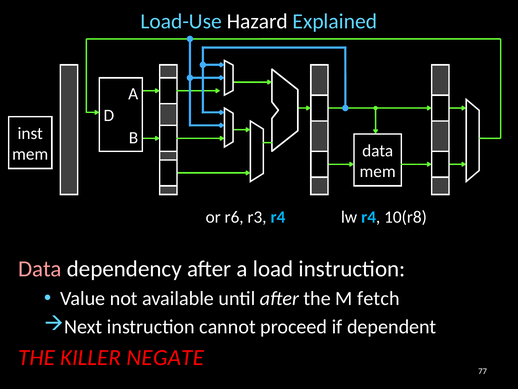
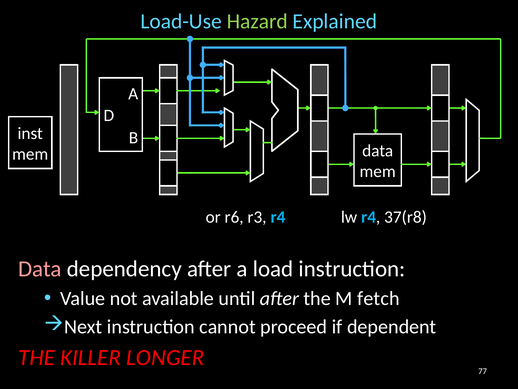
Hazard colour: white -> light green (257, 21)
10(r8: 10(r8 -> 37(r8 (405, 217)
NEGATE: NEGATE -> LONGER (165, 357)
